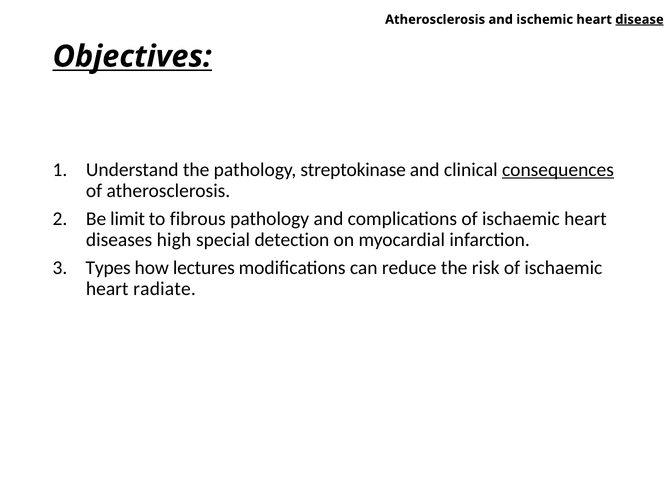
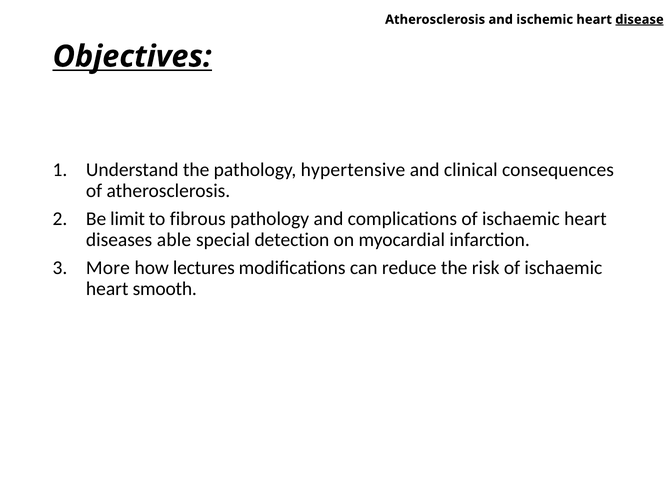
streptokinase: streptokinase -> hypertensive (353, 170)
consequences underline: present -> none (558, 170)
high: high -> able (174, 240)
Types: Types -> More (108, 268)
radiate: radiate -> smooth (165, 289)
